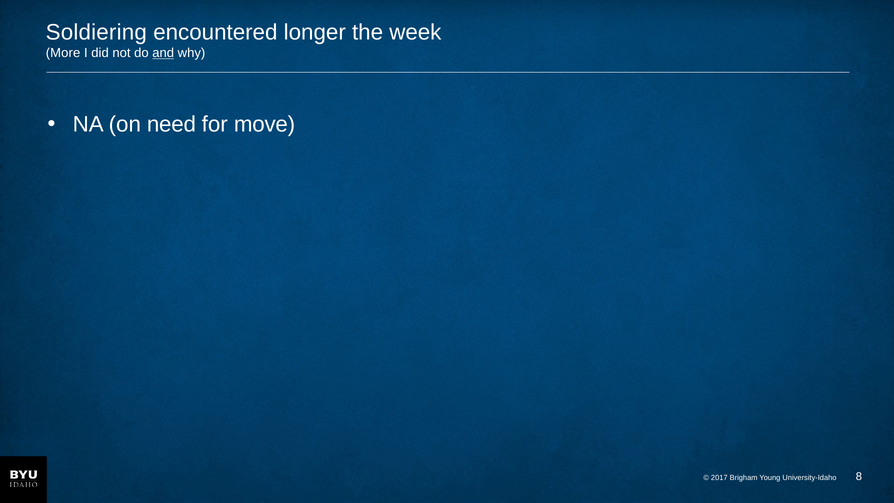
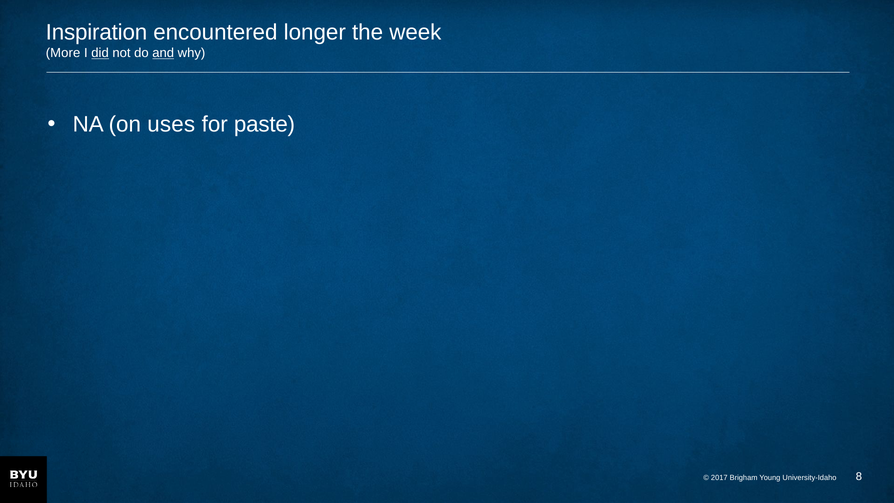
Soldiering: Soldiering -> Inspiration (96, 33)
did underline: none -> present (100, 53)
need: need -> uses (171, 124)
move: move -> paste (265, 124)
